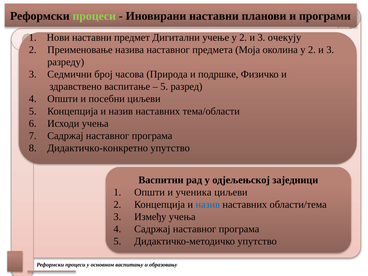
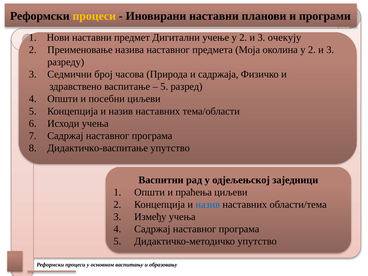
процеси colour: light green -> yellow (94, 16)
подршке: подршке -> садржаја (218, 74)
Дидактичко-конкретно: Дидактичко-конкретно -> Дидактичко-васпитање (98, 148)
ученика: ученика -> праћења (194, 192)
